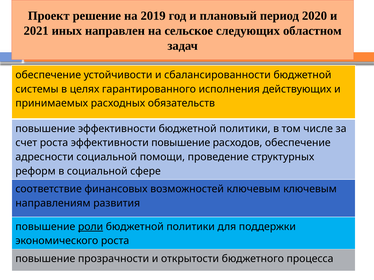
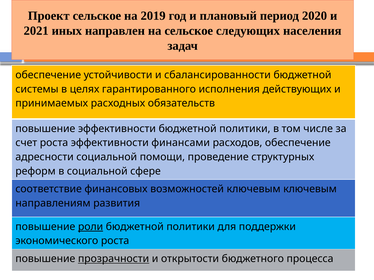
Проект решение: решение -> сельское (97, 16)
областном: областном -> населения (312, 31)
эффективности повышение: повышение -> финансами (181, 143)
прозрачности underline: none -> present (114, 259)
